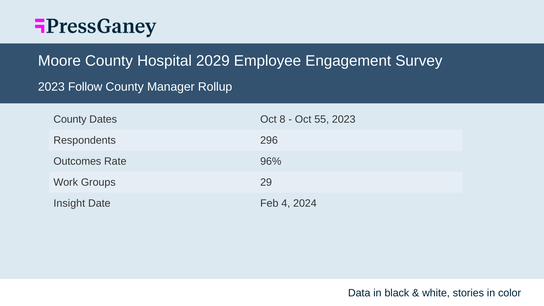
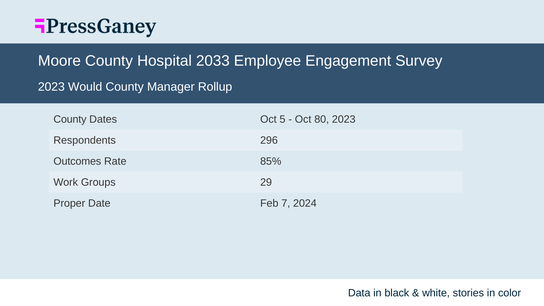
2029: 2029 -> 2033 (213, 61)
Follow: Follow -> Would (85, 87)
8: 8 -> 5 (283, 119)
55: 55 -> 80 (322, 119)
96%: 96% -> 85% (271, 161)
Insight: Insight -> Proper (69, 203)
4: 4 -> 7 (286, 203)
